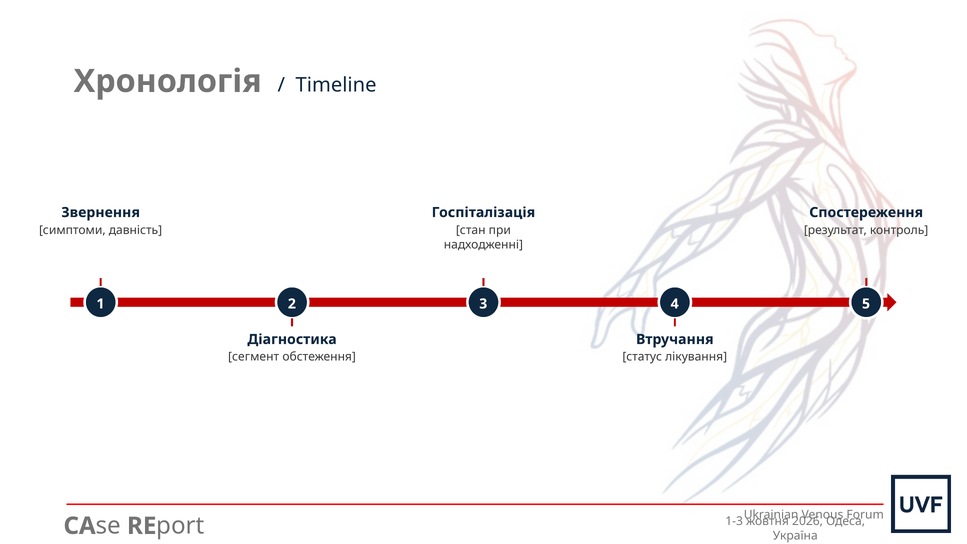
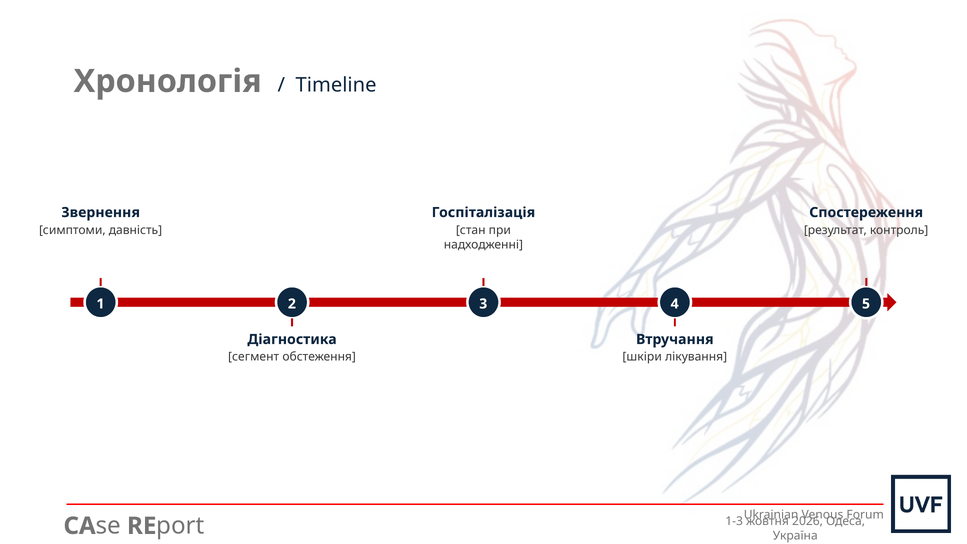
статус: статус -> шкіри (642, 357)
